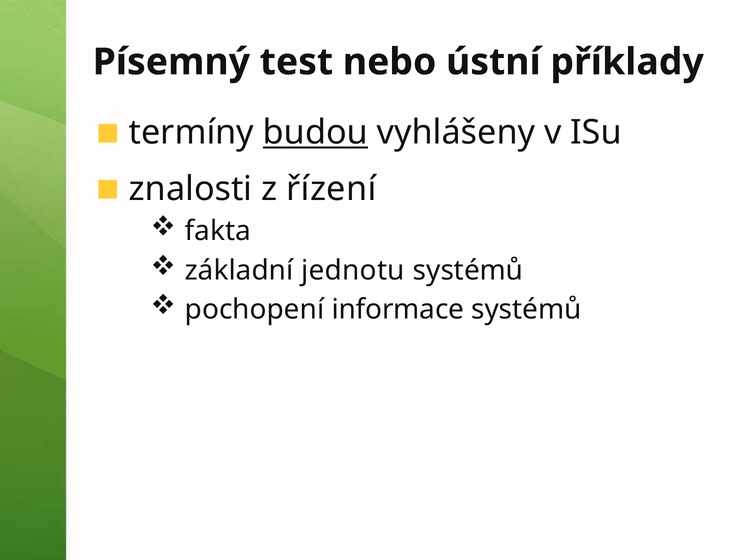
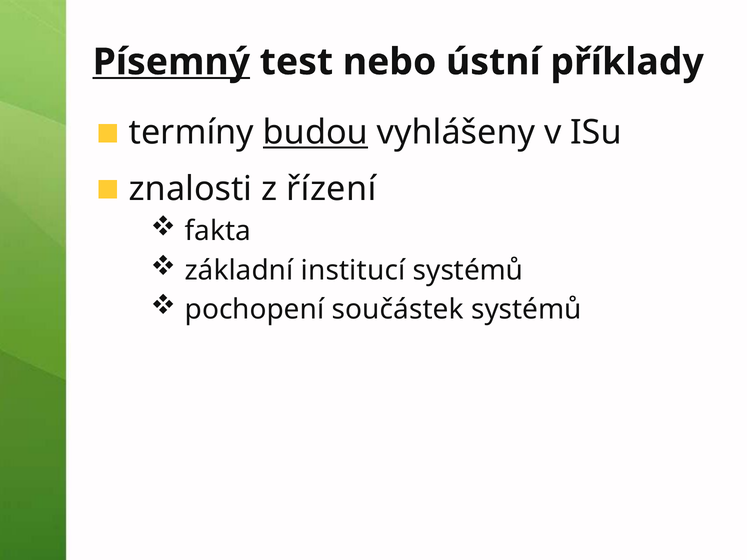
Písemný underline: none -> present (171, 62)
jednotu: jednotu -> institucí (353, 271)
informace: informace -> součástek (398, 310)
